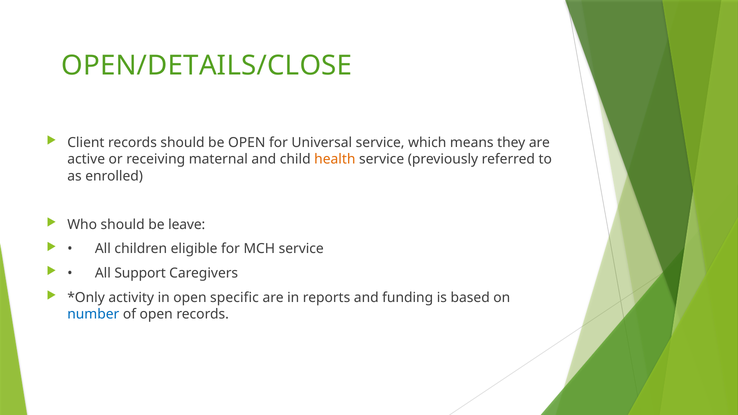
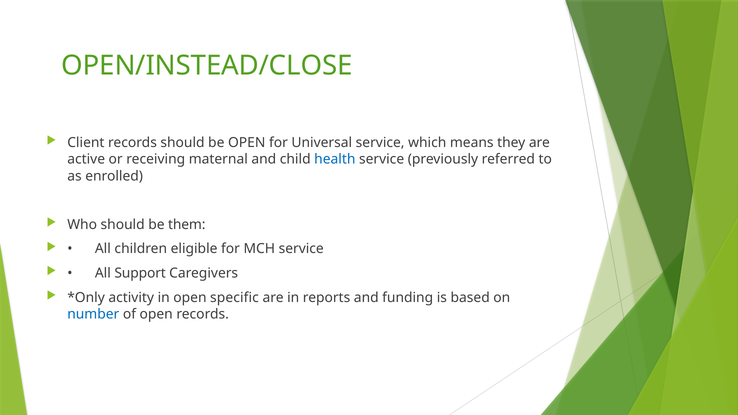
OPEN/DETAILS/CLOSE: OPEN/DETAILS/CLOSE -> OPEN/INSTEAD/CLOSE (207, 66)
health colour: orange -> blue (335, 159)
leave: leave -> them (187, 225)
